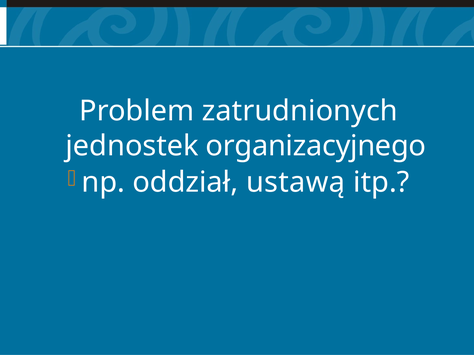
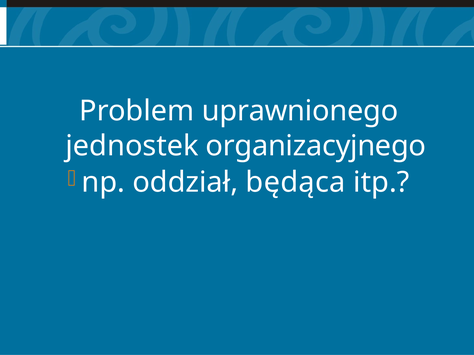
zatrudnionych: zatrudnionych -> uprawnionego (300, 111)
ustawą: ustawą -> będąca (296, 183)
